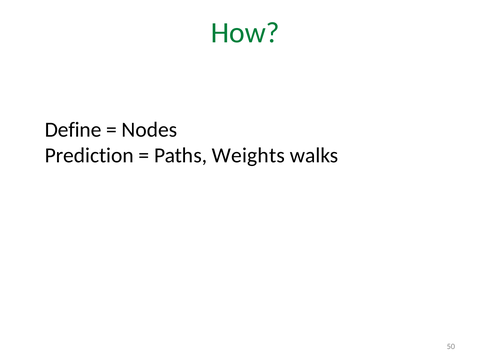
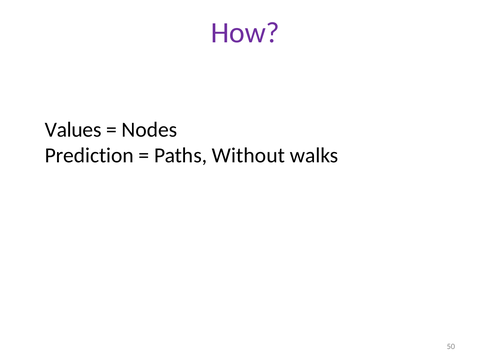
How colour: green -> purple (245, 33)
Define: Define -> Values (73, 130)
Weights: Weights -> Without (248, 155)
